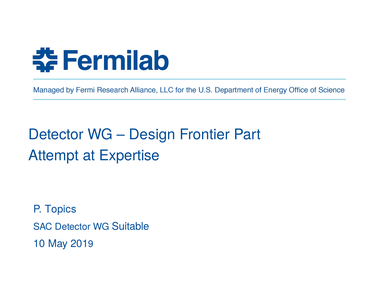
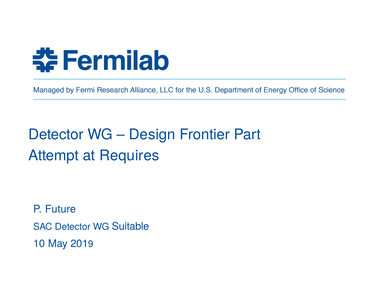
Expertise: Expertise -> Requires (129, 156)
Topics: Topics -> Future (61, 209)
